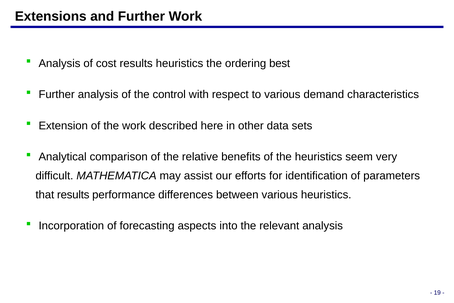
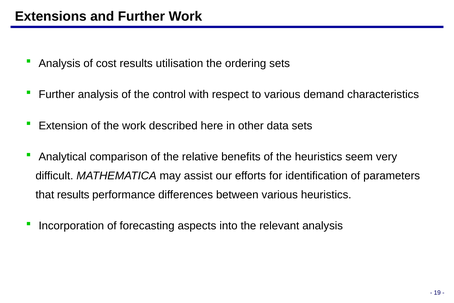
results heuristics: heuristics -> utilisation (179, 63)
ordering best: best -> sets (280, 63)
